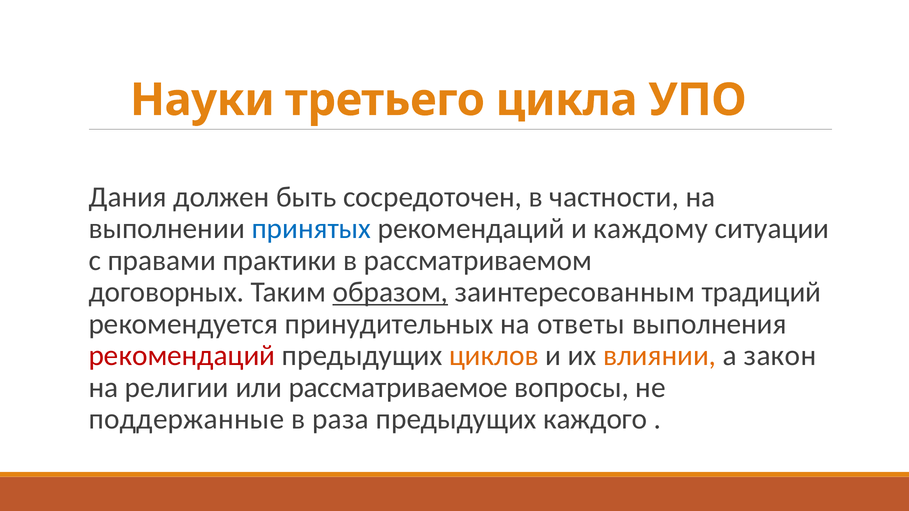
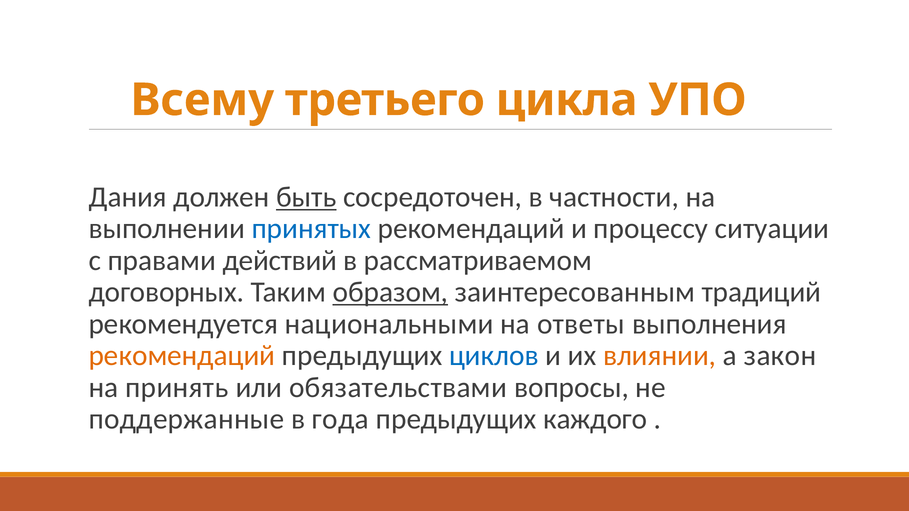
Науки: Науки -> Всему (202, 100)
быть underline: none -> present (306, 197)
каждому: каждому -> процессу (651, 229)
практики: практики -> действий (280, 261)
принудительных: принудительных -> национальными (389, 324)
рекомендаций colour: red -> orange (182, 356)
циклов colour: orange -> blue (494, 356)
религии: религии -> принять (177, 388)
рассматриваемое: рассматриваемое -> обязательствами (398, 388)
раза: раза -> года (340, 419)
